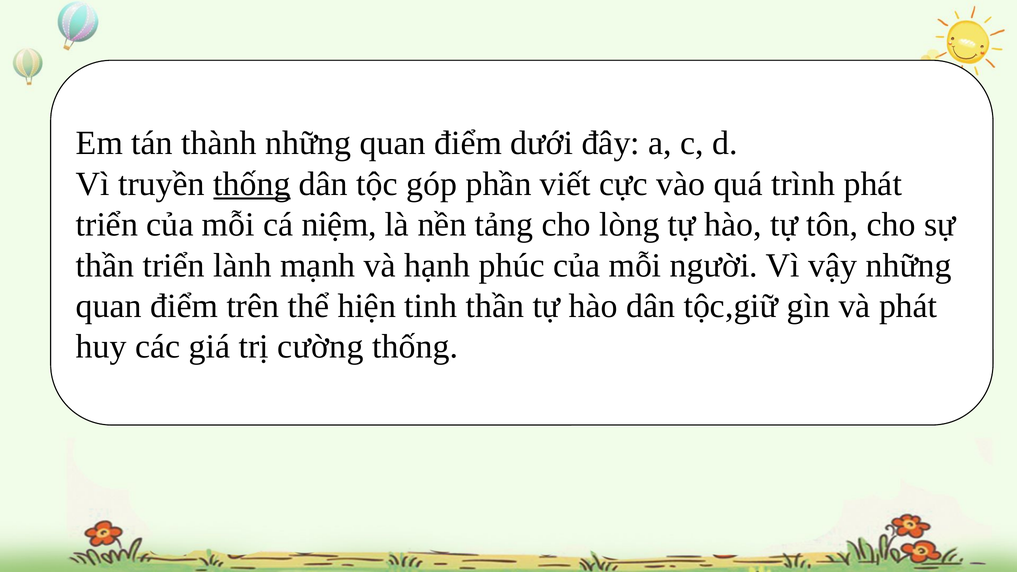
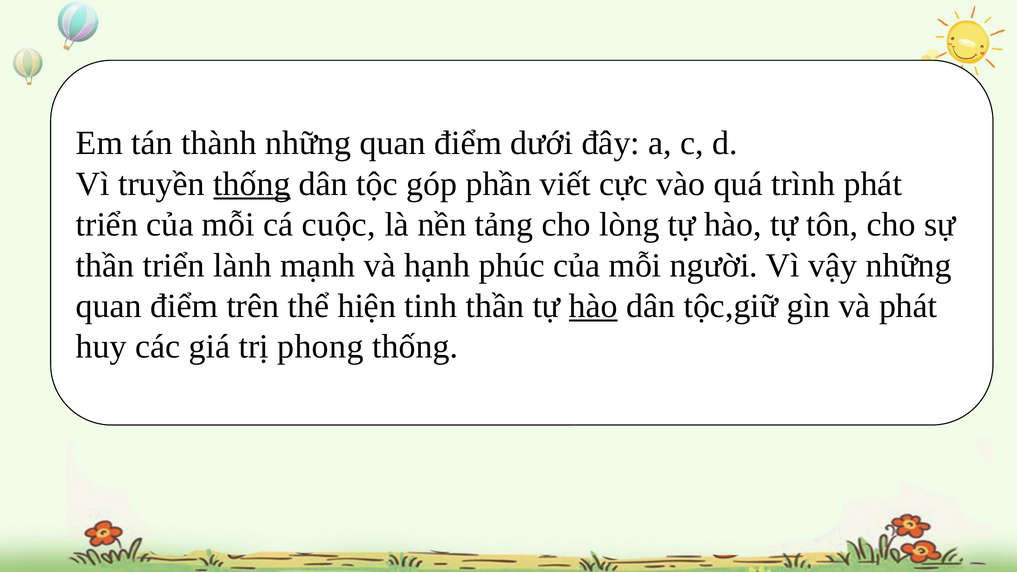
niệm: niệm -> cuộc (339, 225)
hào underline: none -> present (593, 306)
cường: cường -> phong (320, 347)
